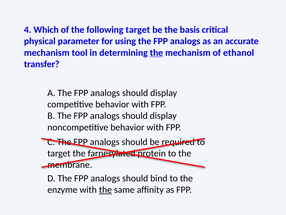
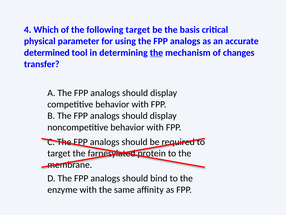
mechanism: mechanism -> determined (47, 53)
ethanol: ethanol -> changes (239, 53)
the underline: present -> none (105, 189)
